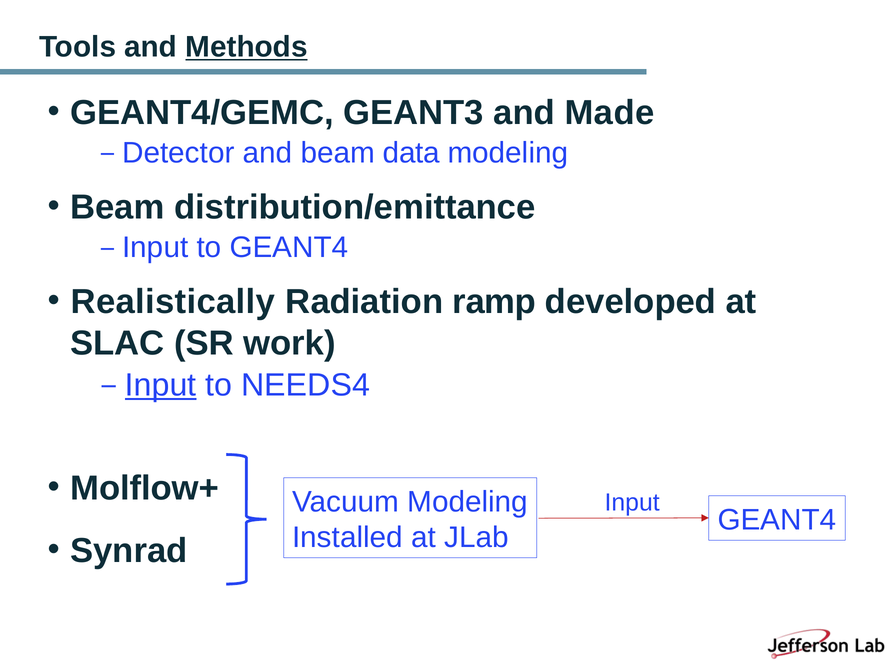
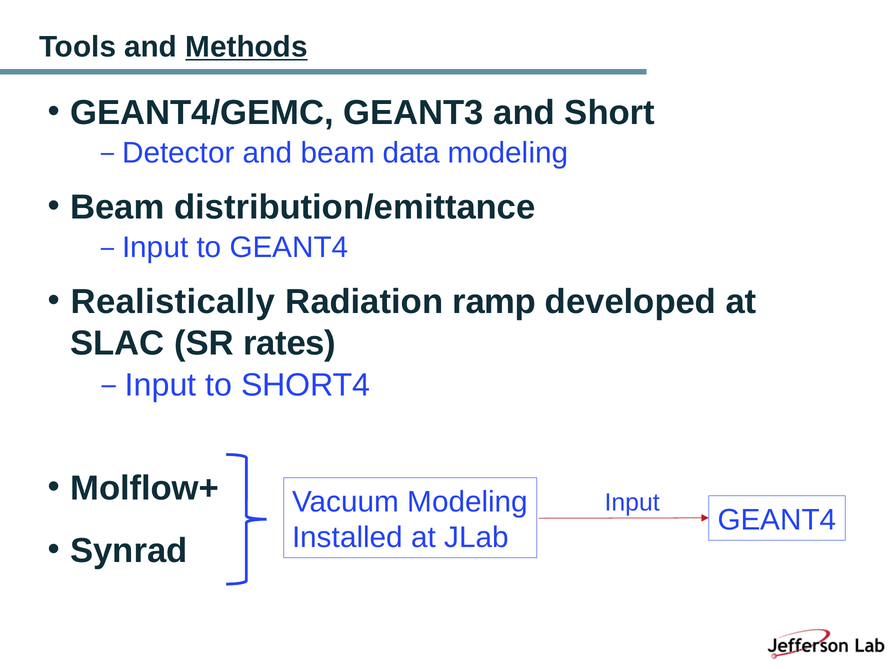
Made: Made -> Short (610, 113)
work: work -> rates (290, 343)
Input underline: present -> none (161, 385)
NEEDS4: NEEDS4 -> SHORT4 (306, 385)
